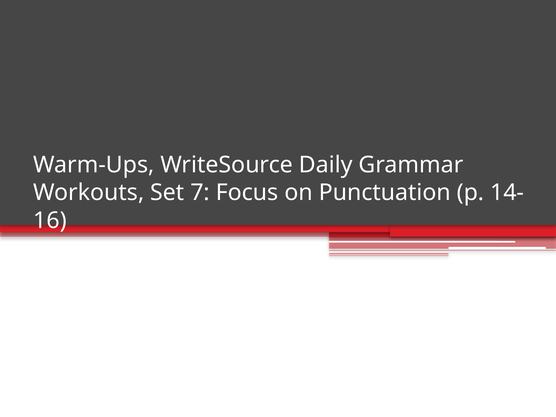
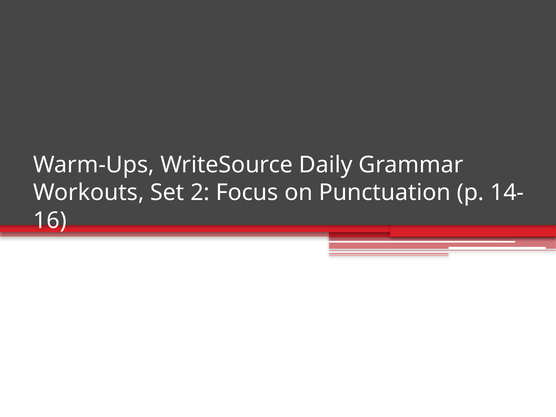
7: 7 -> 2 (200, 193)
